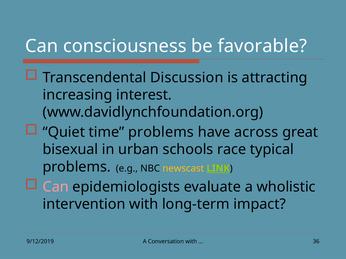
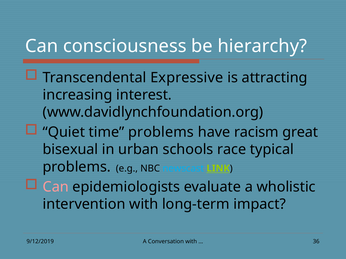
favorable: favorable -> hierarchy (262, 46)
Discussion: Discussion -> Expressive (187, 78)
across: across -> racism (256, 132)
newscast colour: yellow -> light blue (183, 169)
